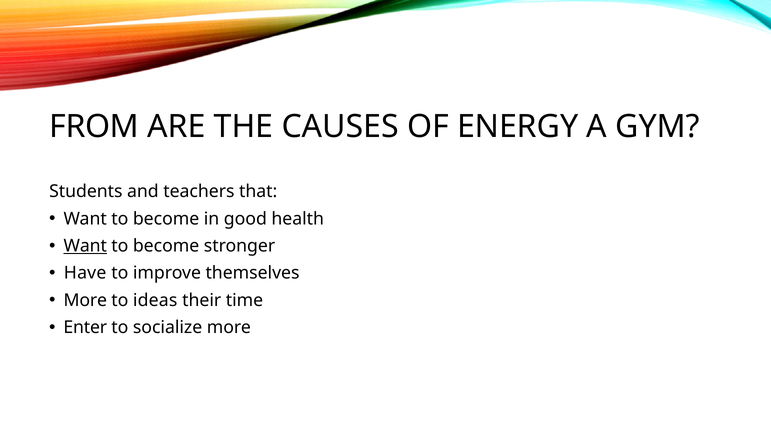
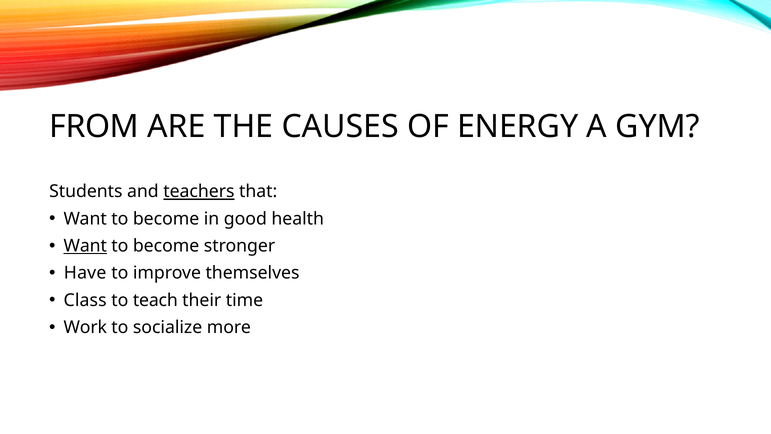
teachers underline: none -> present (199, 192)
More: More -> Class (85, 300)
ideas: ideas -> teach (155, 300)
Enter: Enter -> Work (85, 327)
